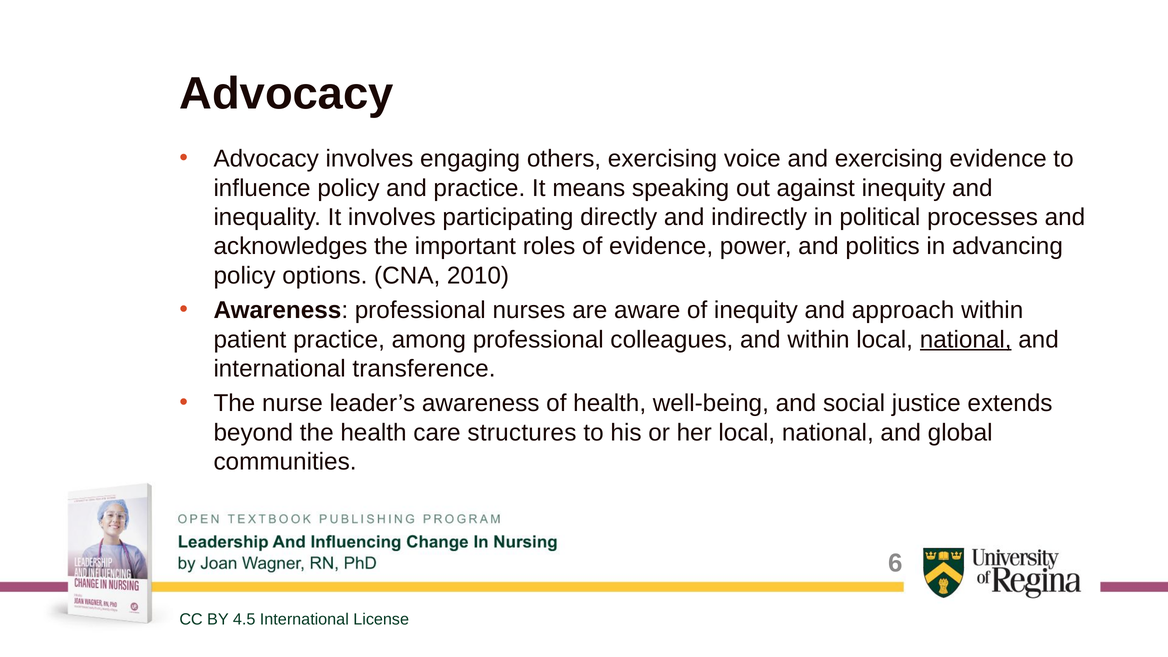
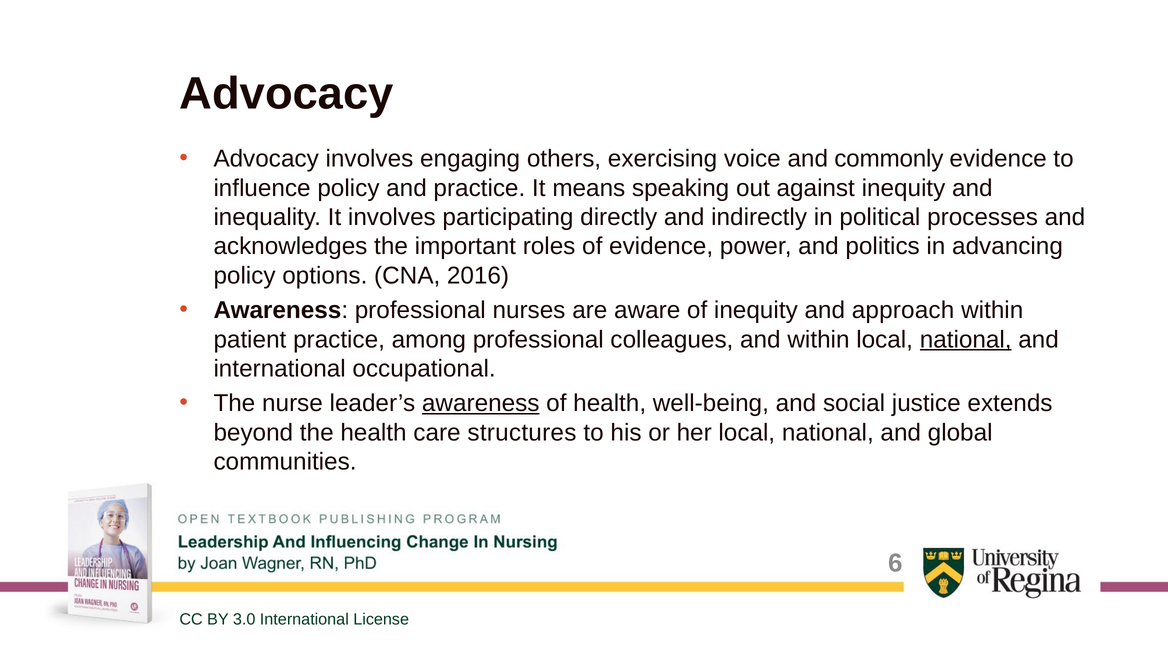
and exercising: exercising -> commonly (889, 159)
2010: 2010 -> 2016 (478, 276)
transference: transference -> occupational (424, 369)
awareness underline: none -> present (481, 403)
4.5: 4.5 -> 3.0 (244, 619)
